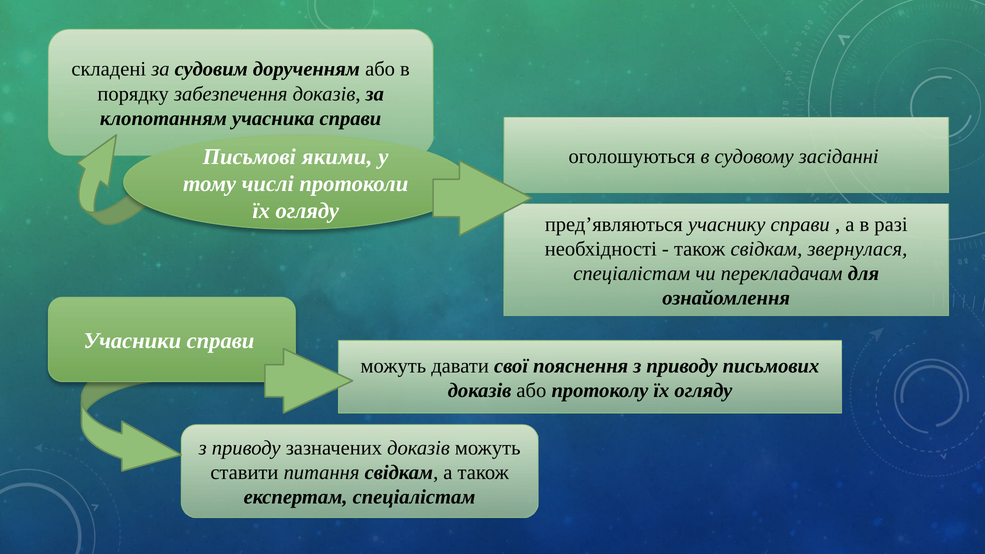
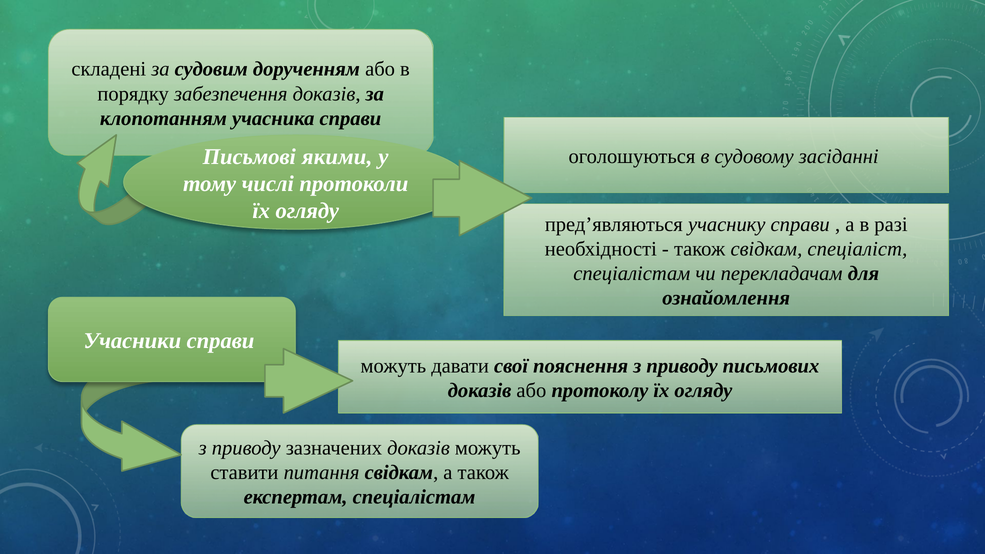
звернулася: звернулася -> спеціаліст (857, 249)
